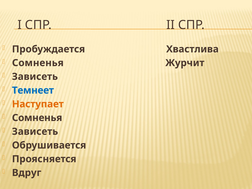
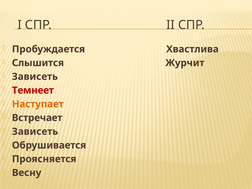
Сомненья: Сомненья -> Слышится (38, 63)
Темнеет colour: blue -> red (33, 90)
Сомненья: Сомненья -> Встречает (37, 118)
Вдруг: Вдруг -> Весну (27, 173)
